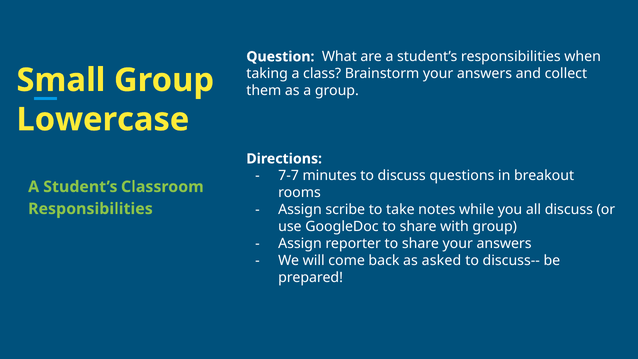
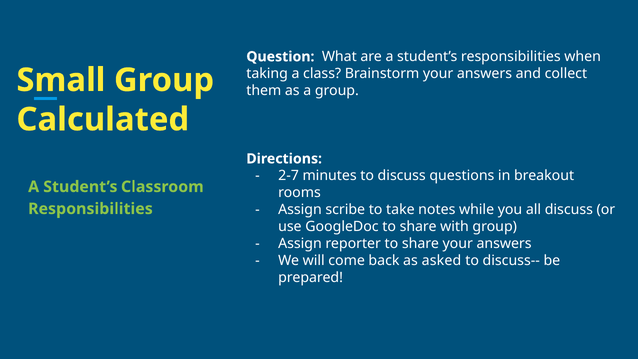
Lowercase: Lowercase -> Calculated (103, 119)
7-7: 7-7 -> 2-7 (289, 176)
